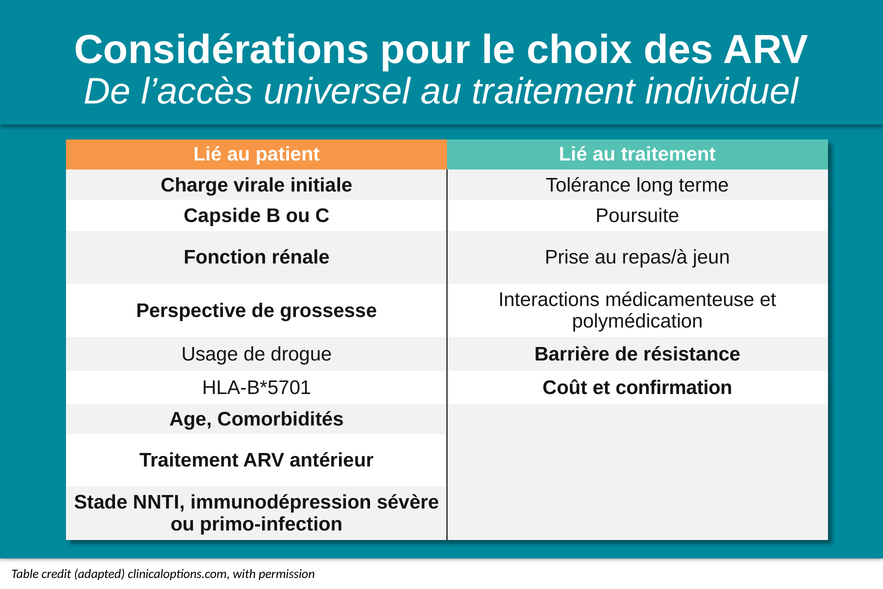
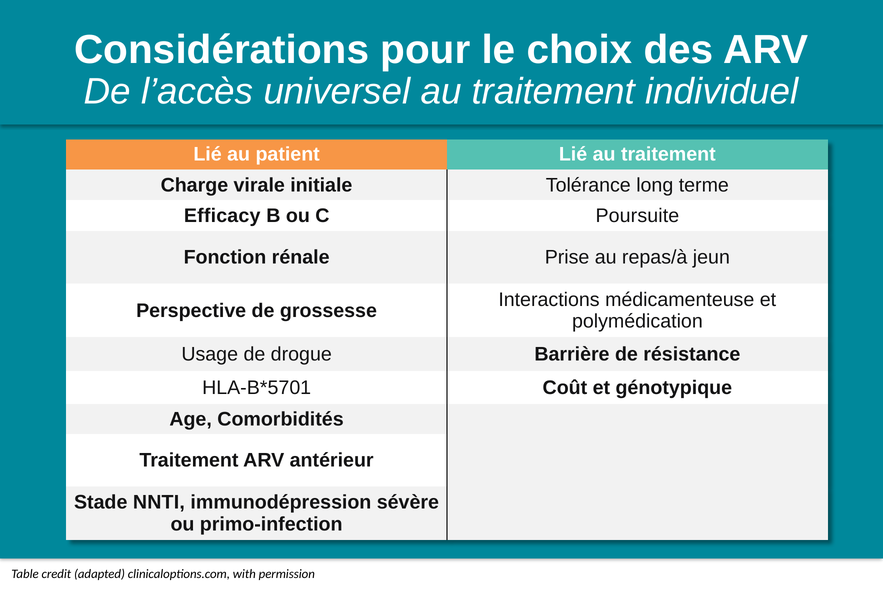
Capside: Capside -> Efficacy (222, 216)
confirmation: confirmation -> génotypique (674, 387)
